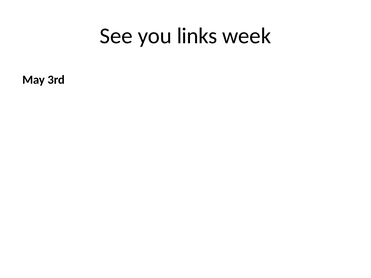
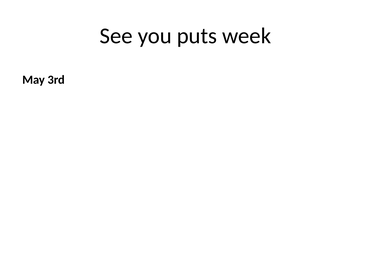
links: links -> puts (197, 36)
